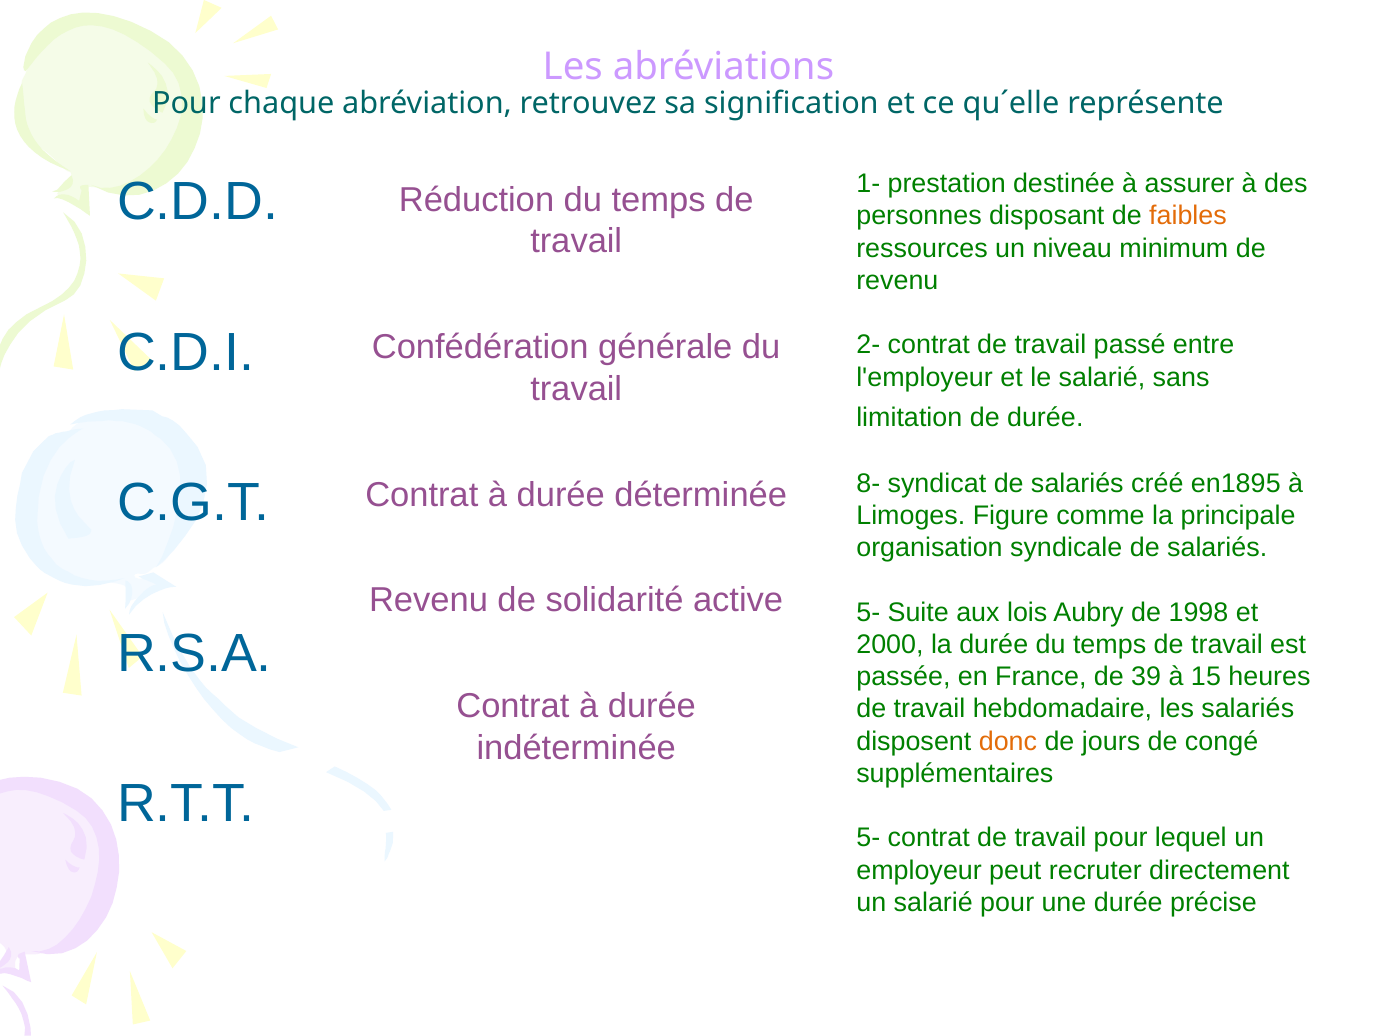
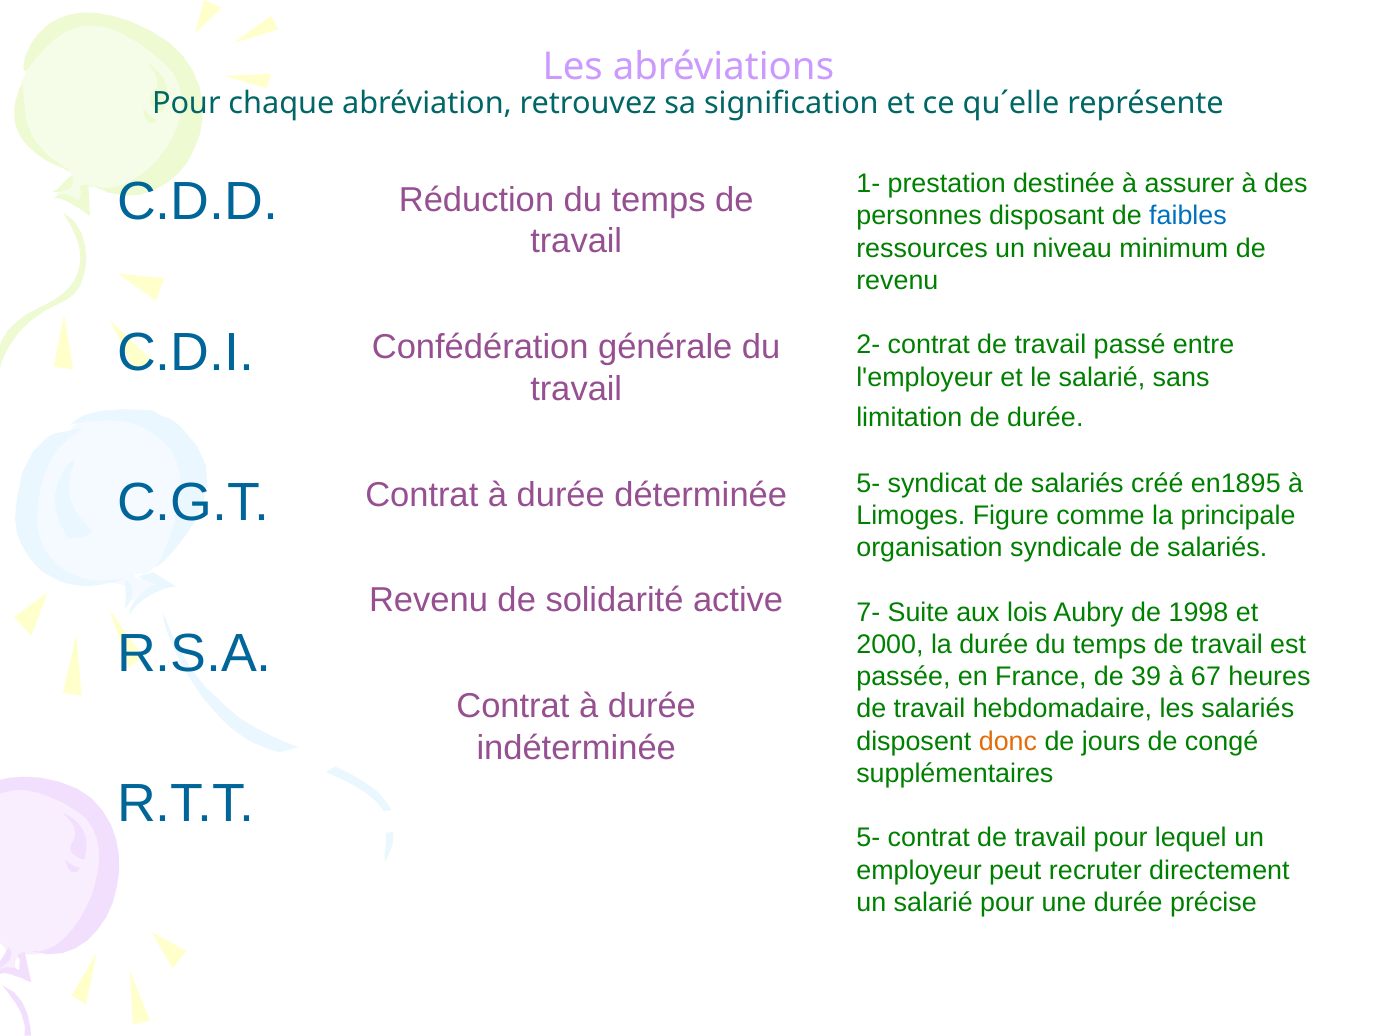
faibles colour: orange -> blue (1188, 216)
8-: 8- -> 5- (868, 483)
5-: 5- -> 7- (868, 612)
15: 15 -> 67 (1206, 677)
